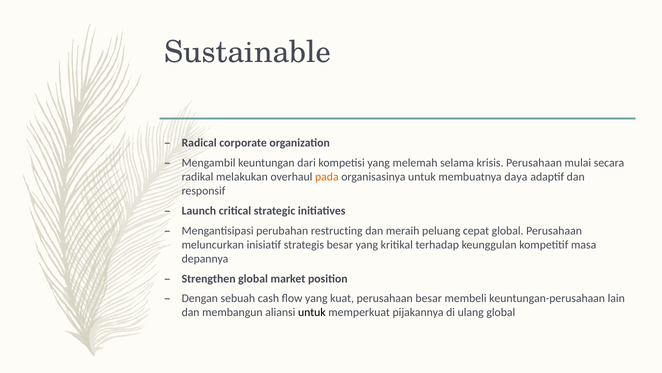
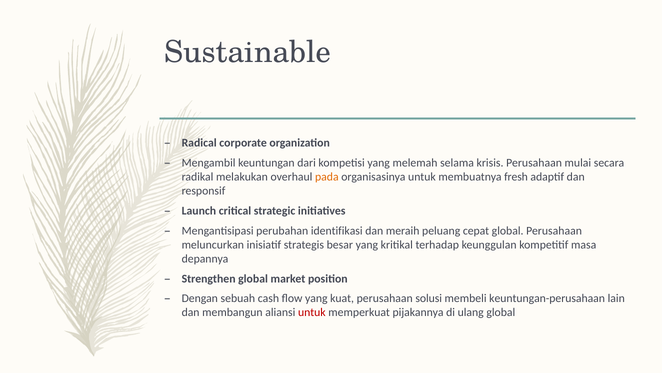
daya: daya -> fresh (516, 177)
restructing: restructing -> identifikasi (337, 230)
perusahaan besar: besar -> solusi (429, 298)
untuk colour: black -> red (312, 312)
